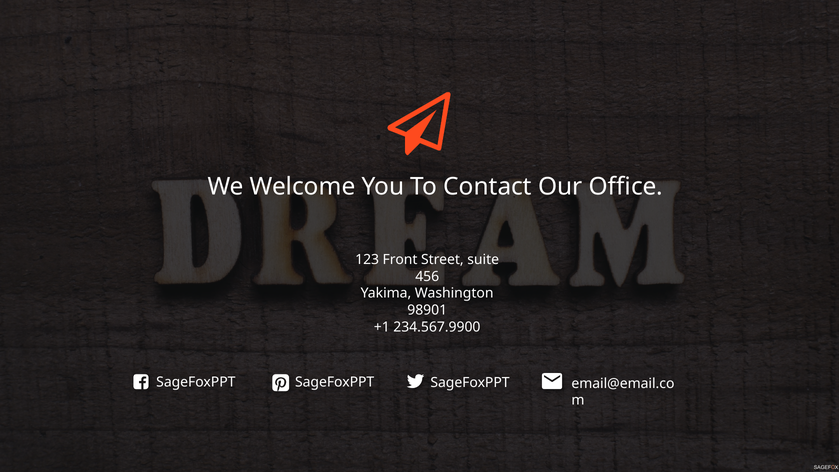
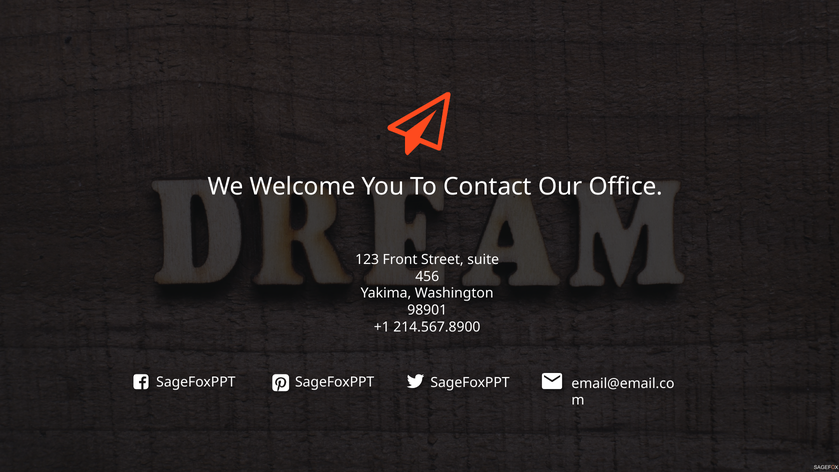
234.567.9900: 234.567.9900 -> 214.567.8900 (437, 327)
